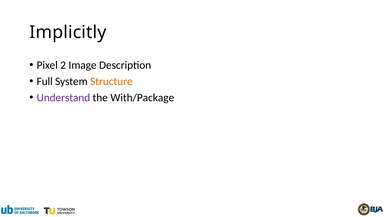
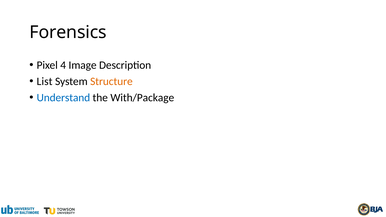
Implicitly: Implicitly -> Forensics (68, 32)
2: 2 -> 4 (63, 65)
Full: Full -> List (45, 81)
Understand colour: purple -> blue (63, 98)
